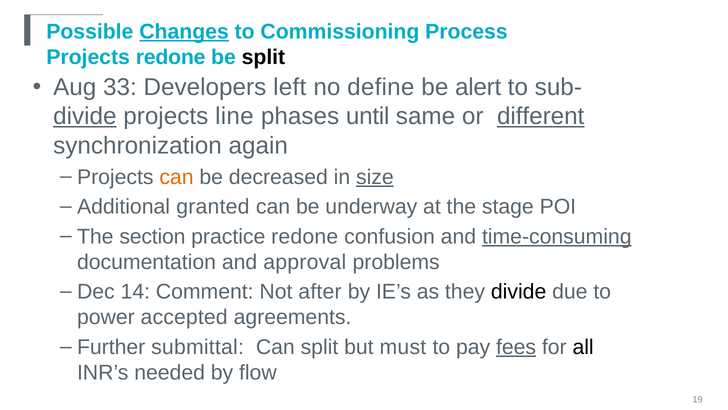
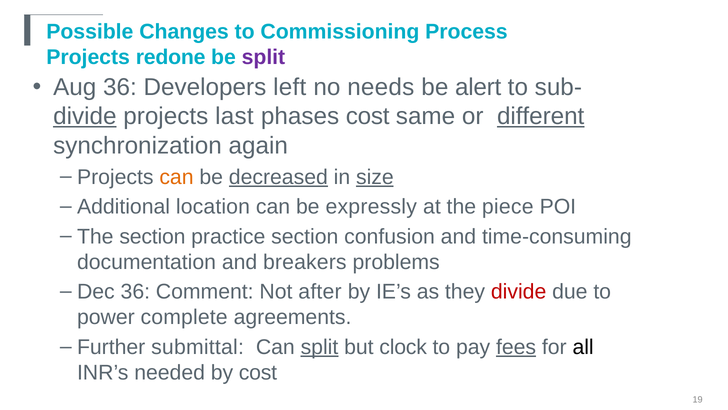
Changes underline: present -> none (184, 31)
split colour: black -> purple (263, 57)
Aug 33: 33 -> 36 (120, 87)
define: define -> needs (381, 87)
line: line -> last (234, 116)
phases until: until -> cost (368, 116)
decreased underline: none -> present (278, 177)
granted: granted -> location (213, 207)
underway: underway -> expressly (371, 207)
stage: stage -> piece (508, 207)
practice redone: redone -> section (305, 236)
time-consuming underline: present -> none (557, 236)
approval: approval -> breakers (305, 262)
Dec 14: 14 -> 36 (135, 292)
divide colour: black -> red (519, 292)
accepted: accepted -> complete (184, 317)
split underline: none -> present (319, 347)
must: must -> clock (403, 347)
by flow: flow -> cost (258, 372)
